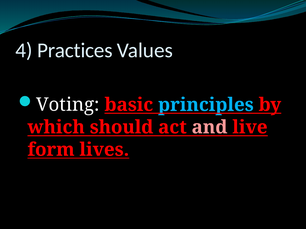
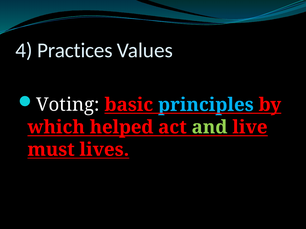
should: should -> helped (122, 127)
and colour: pink -> light green (210, 127)
form: form -> must (51, 150)
